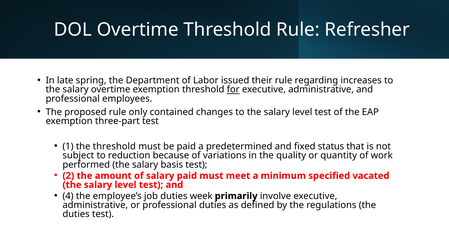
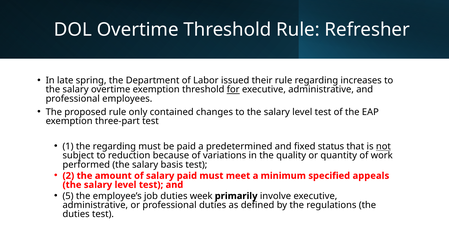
the threshold: threshold -> regarding (114, 147)
not underline: none -> present (383, 147)
vacated: vacated -> appeals (371, 176)
4: 4 -> 5 (68, 196)
